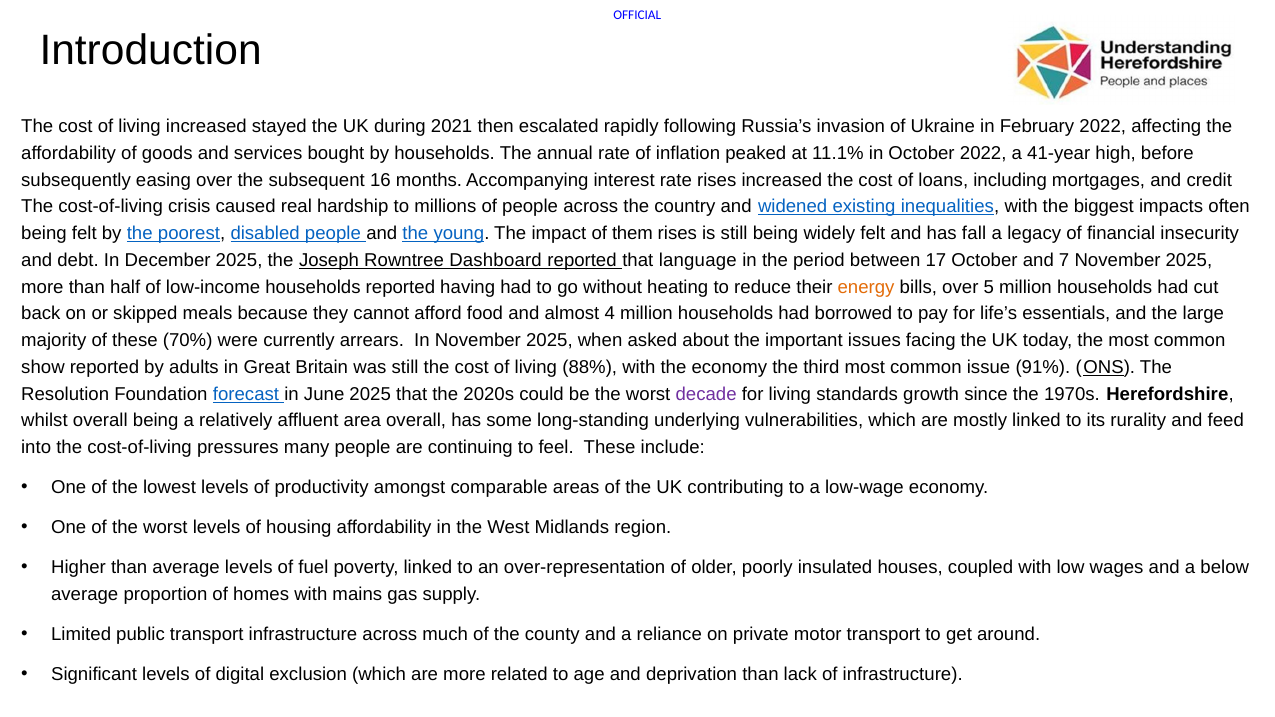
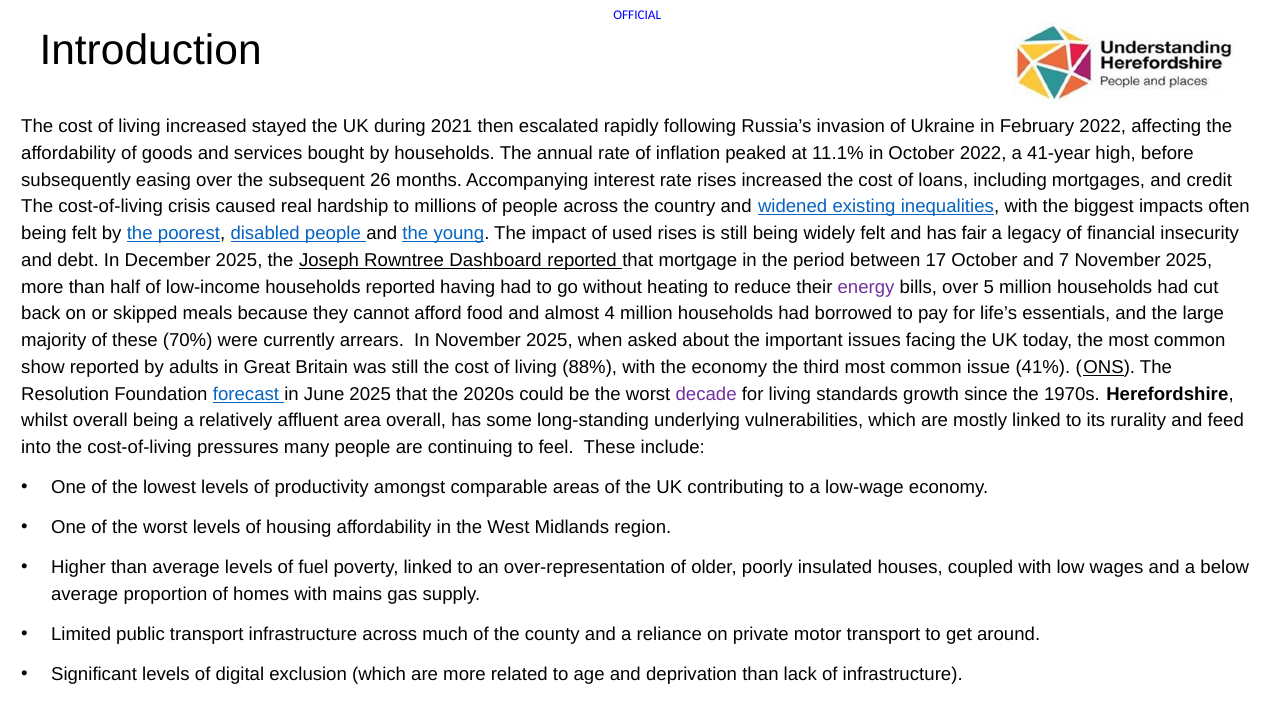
16: 16 -> 26 (380, 180)
them: them -> used (632, 234)
fall: fall -> fair (974, 234)
language: language -> mortgage (698, 260)
energy colour: orange -> purple (866, 287)
91%: 91% -> 41% (1043, 367)
